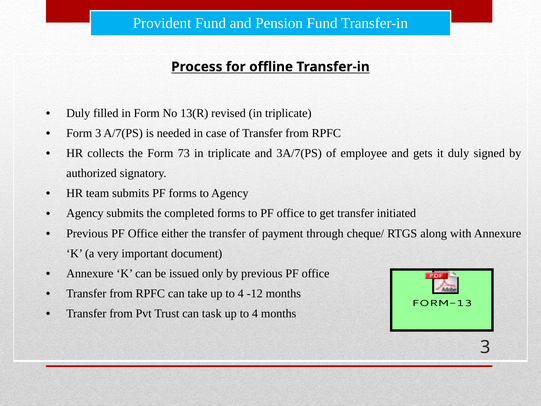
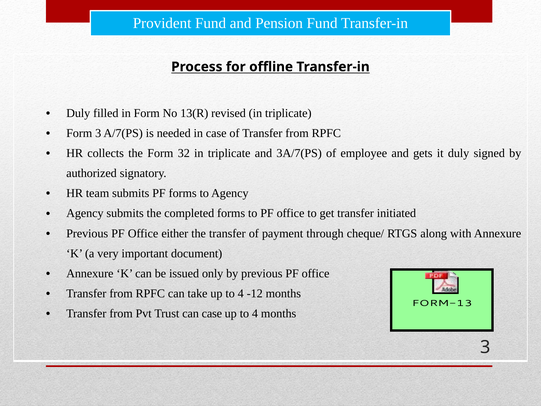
73: 73 -> 32 (184, 153)
can task: task -> case (212, 313)
